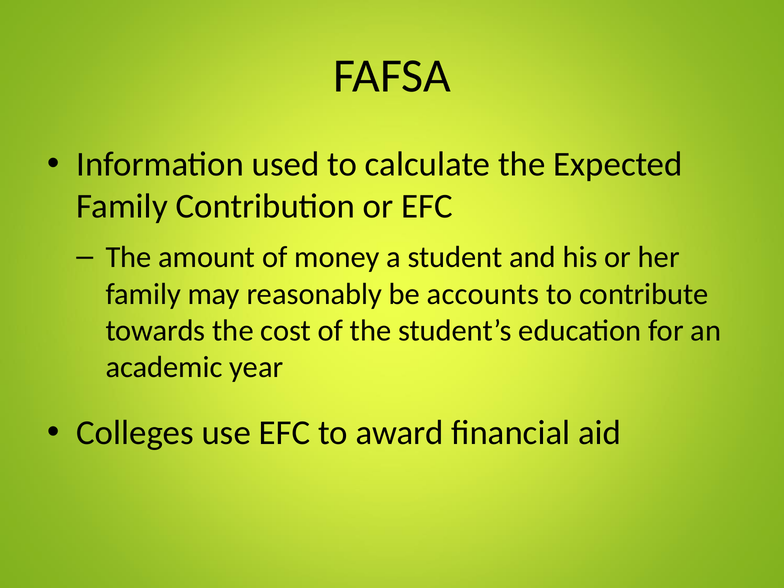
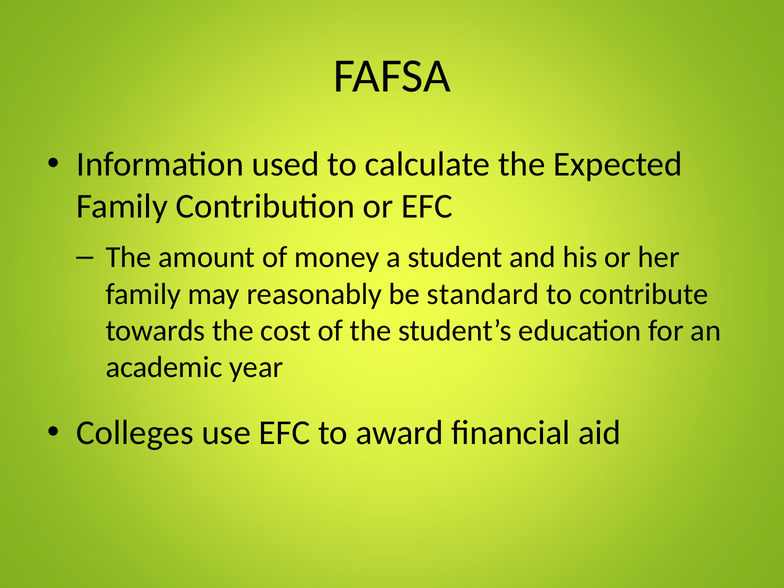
accounts: accounts -> standard (483, 294)
